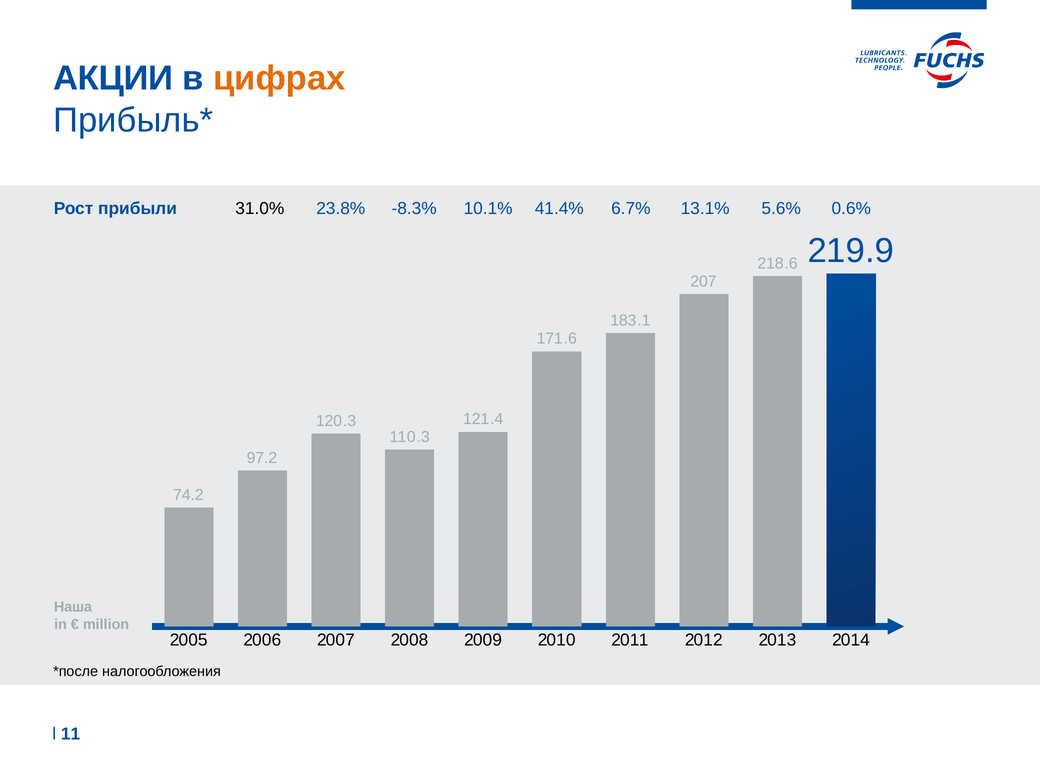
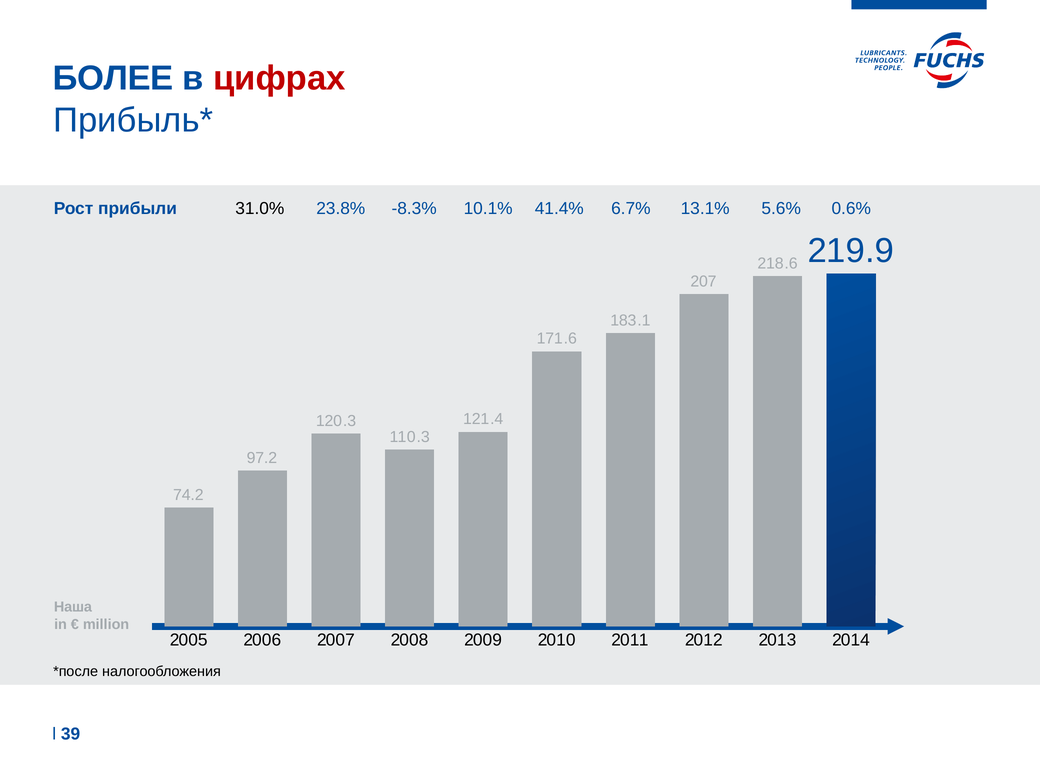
АКЦИИ: АКЦИИ -> БОЛЕЕ (113, 79)
цифрах colour: orange -> red (279, 79)
11: 11 -> 39 (71, 734)
